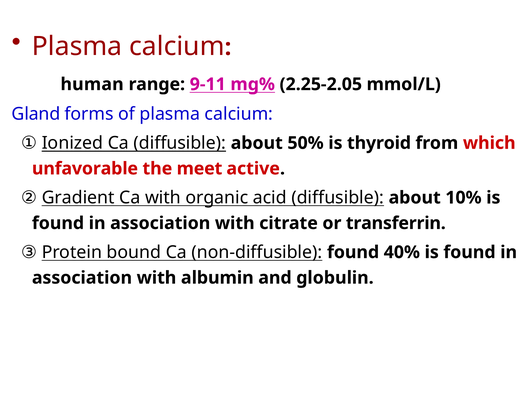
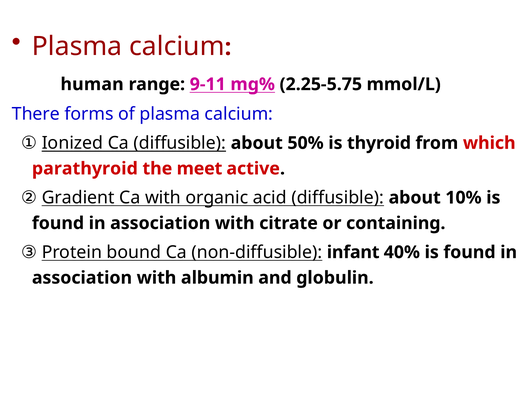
2.25-2.05: 2.25-2.05 -> 2.25-5.75 (321, 84)
Gland: Gland -> There (36, 114)
unfavorable: unfavorable -> parathyroid (85, 169)
transferrin: transferrin -> containing (396, 223)
non-diffusible found: found -> infant (353, 252)
